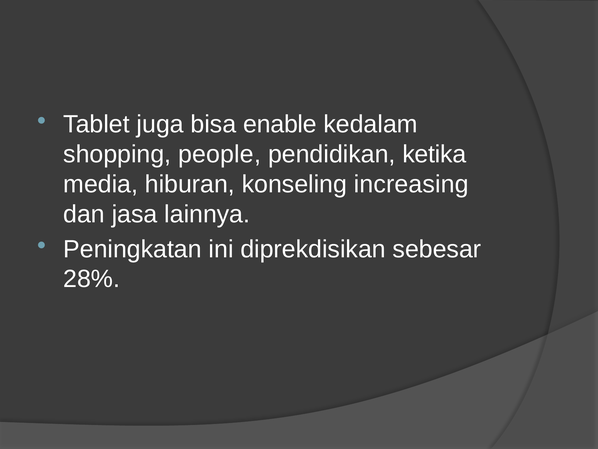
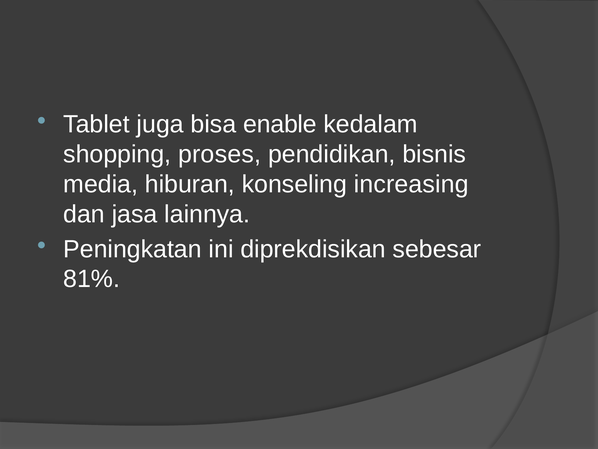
people: people -> proses (220, 154)
ketika: ketika -> bisnis (434, 154)
28%: 28% -> 81% (92, 279)
